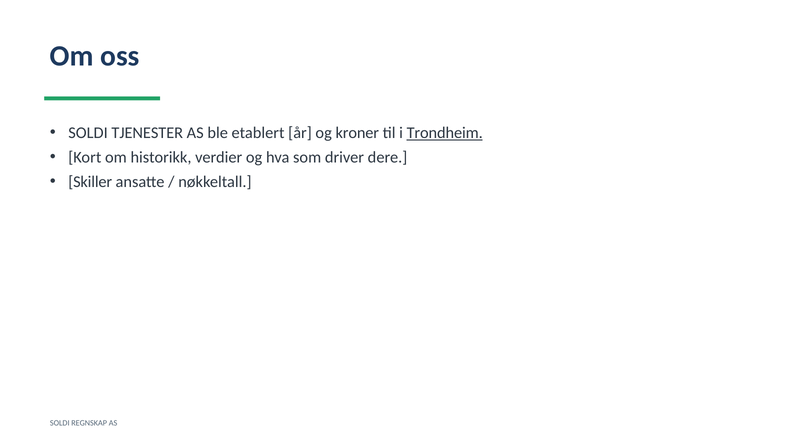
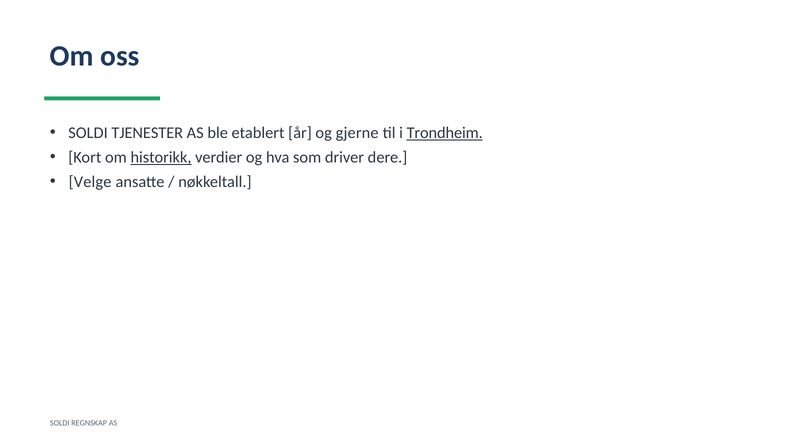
kroner: kroner -> gjerne (357, 133)
historikk underline: none -> present (161, 158)
Skiller: Skiller -> Velge (90, 182)
